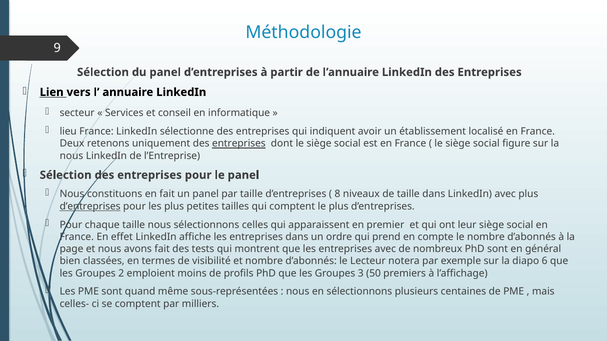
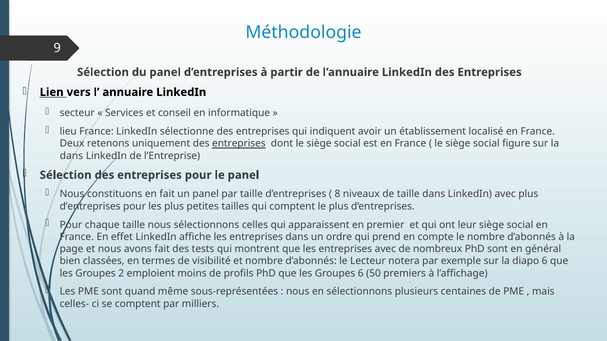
nous: nous -> dans (71, 156)
d’entreprises underline: present -> none (90, 207)
Groupes 3: 3 -> 6 (361, 274)
